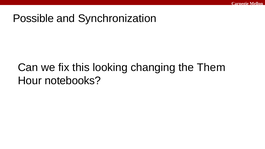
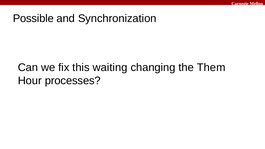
looking: looking -> waiting (110, 67)
notebooks: notebooks -> processes (73, 81)
